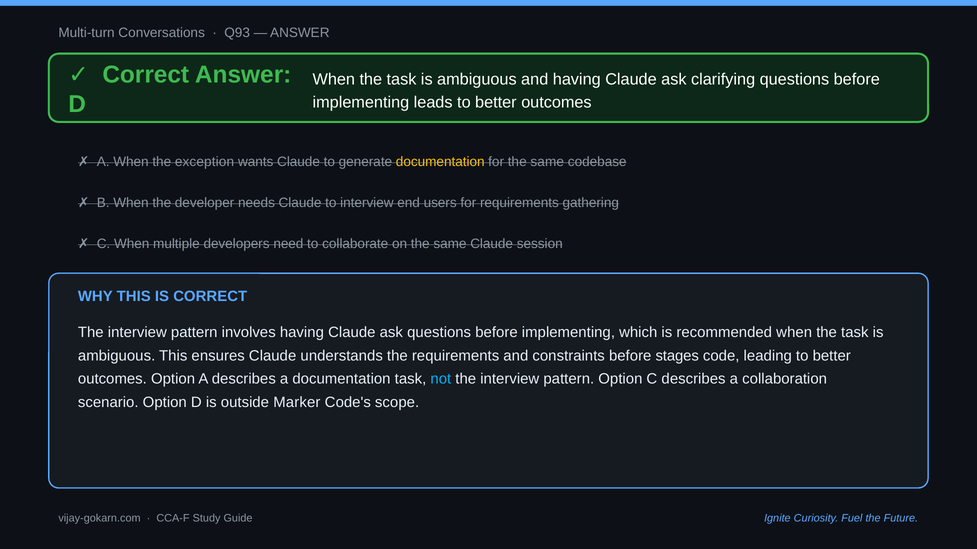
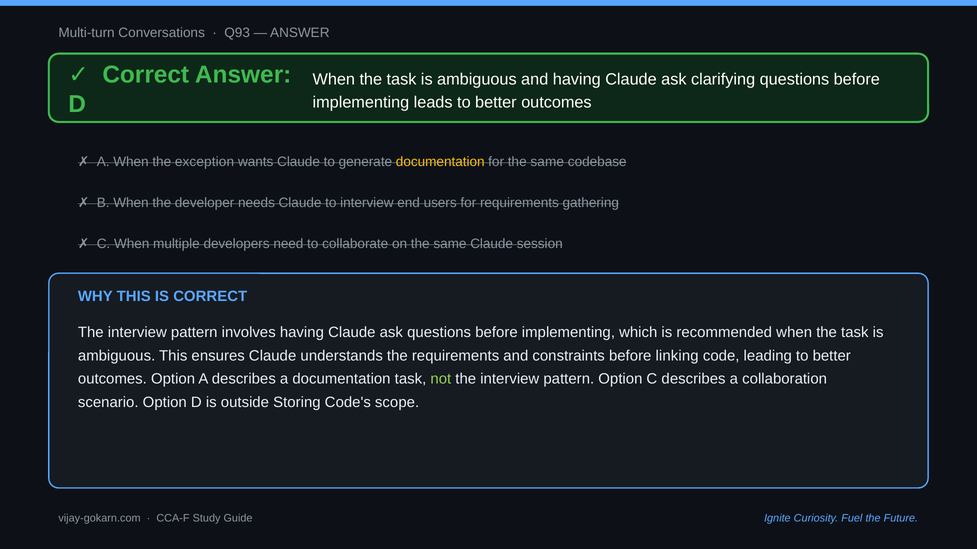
stages: stages -> linking (677, 356)
not colour: light blue -> light green (441, 379)
Marker: Marker -> Storing (297, 403)
